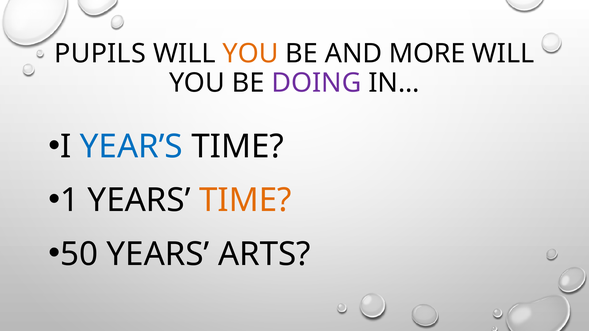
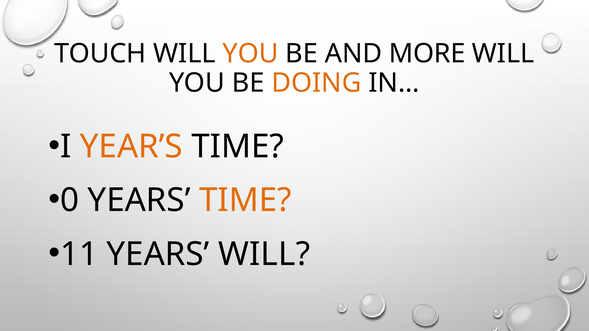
PUPILS: PUPILS -> TOUCH (100, 54)
DOING colour: purple -> orange (316, 83)
YEAR’S colour: blue -> orange (131, 147)
1: 1 -> 0 (70, 201)
50: 50 -> 11 (79, 254)
YEARS ARTS: ARTS -> WILL (264, 254)
